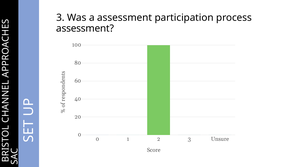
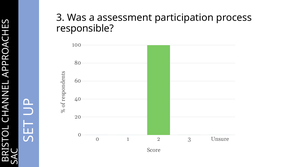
assessment: assessment -> responsible (85, 28)
